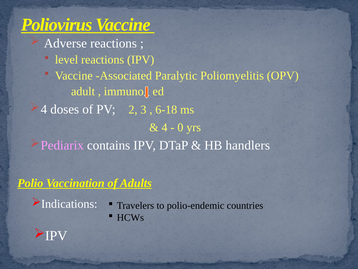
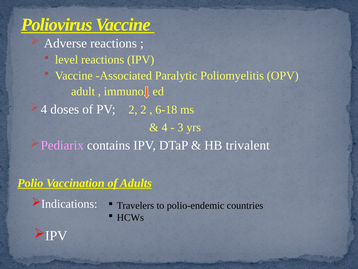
2 3: 3 -> 2 (143, 110)
0: 0 -> 3 (180, 127)
handlers: handlers -> trivalent (248, 145)
